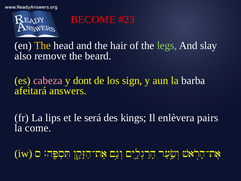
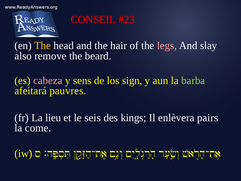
BECOME: BECOME -> CONSEIL (93, 20)
legs colour: light green -> pink (167, 46)
dont: dont -> sens (82, 80)
barba colour: white -> light green (193, 80)
answers: answers -> pauvres (68, 91)
lips: lips -> lieu (53, 118)
será: será -> seis (93, 118)
